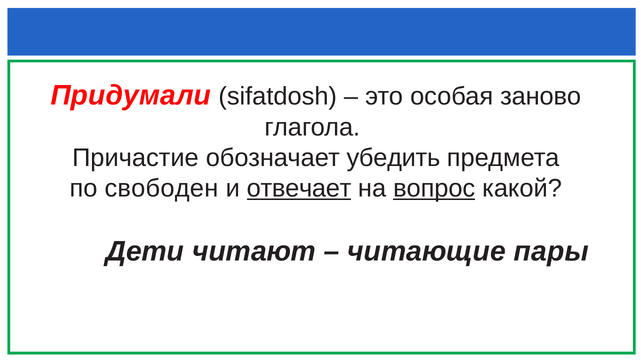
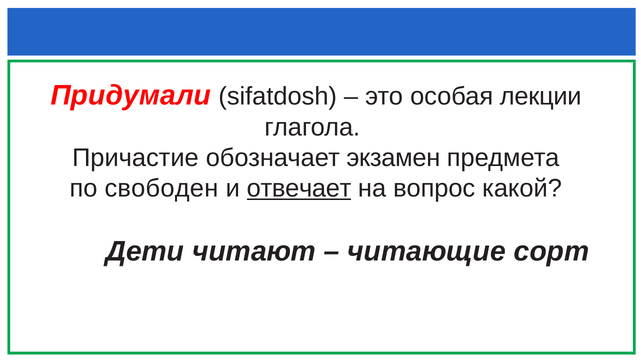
заново: заново -> лекции (541, 96)
убедить: убедить -> экзамен (393, 158)
вопрос underline: present -> none (434, 188)
пары: пары -> сорт (552, 251)
